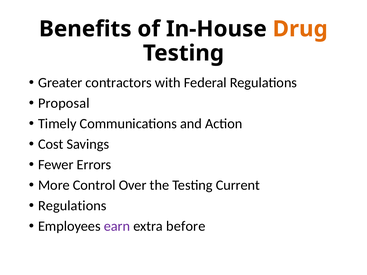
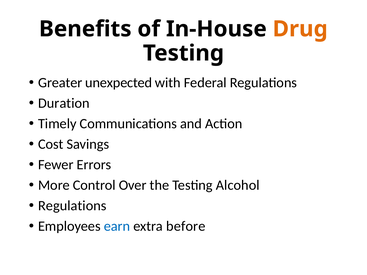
contractors: contractors -> unexpected (119, 83)
Proposal: Proposal -> Duration (64, 103)
Current: Current -> Alcohol (238, 185)
earn colour: purple -> blue (117, 226)
